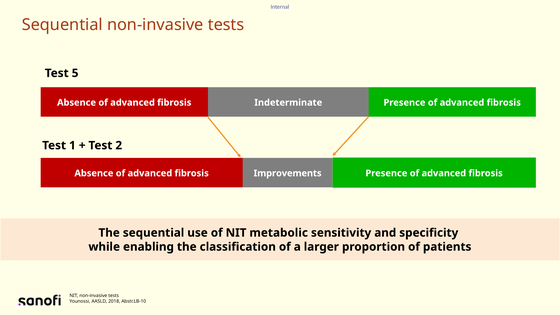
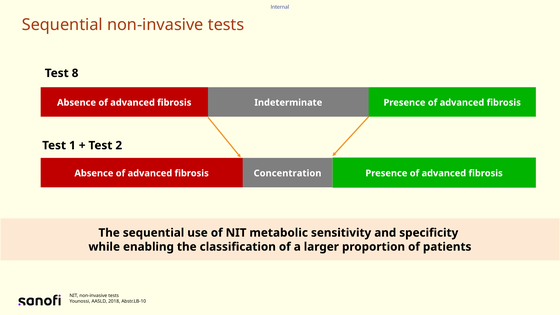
5: 5 -> 8 (75, 73)
Improvements: Improvements -> Concentration (288, 173)
